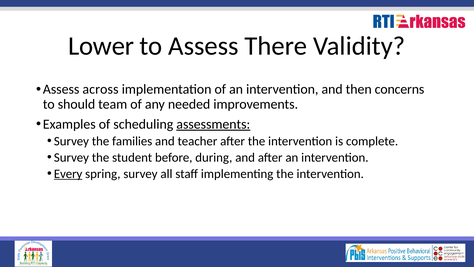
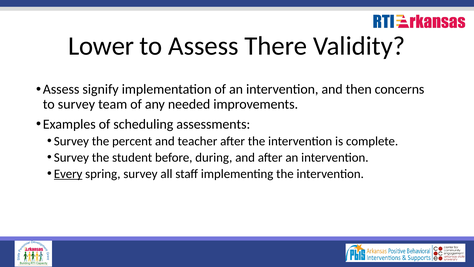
across: across -> signify (101, 89)
to should: should -> survey (76, 104)
assessments underline: present -> none (213, 124)
families: families -> percent (132, 141)
